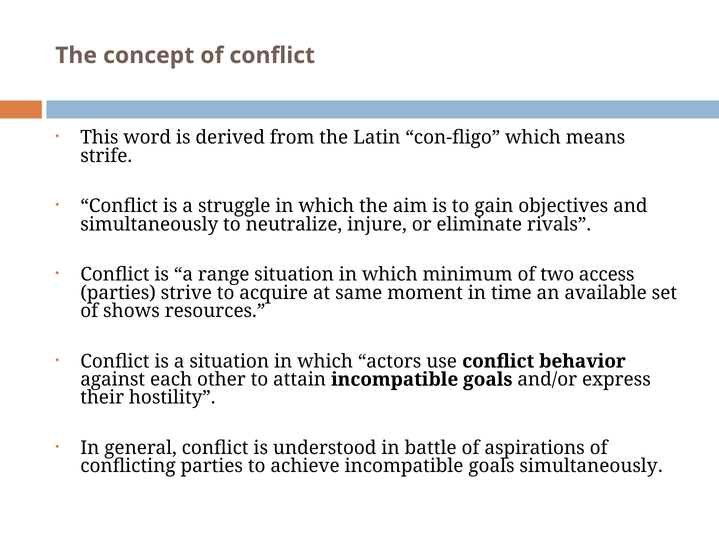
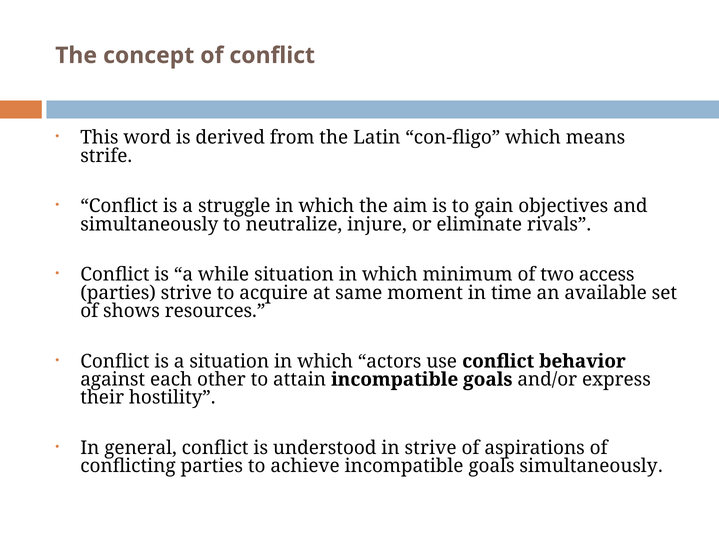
range: range -> while (224, 275)
in battle: battle -> strive (431, 448)
